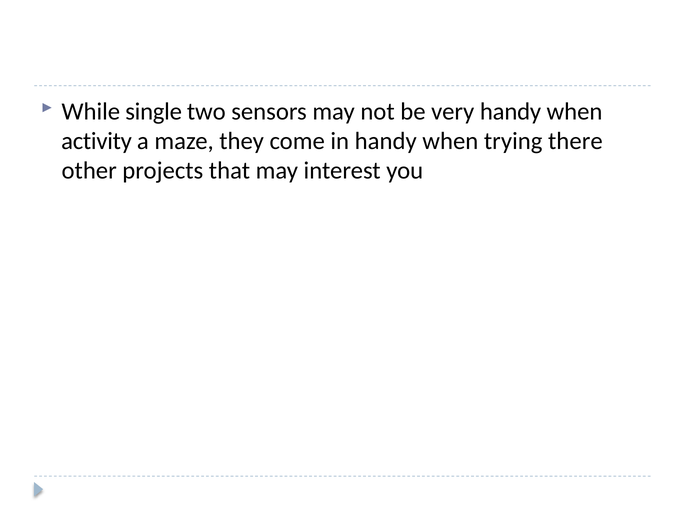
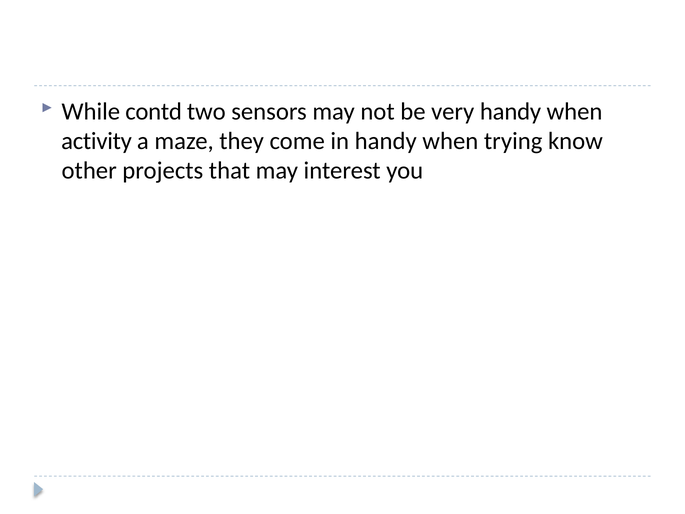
single: single -> contd (154, 111)
there: there -> know (575, 141)
